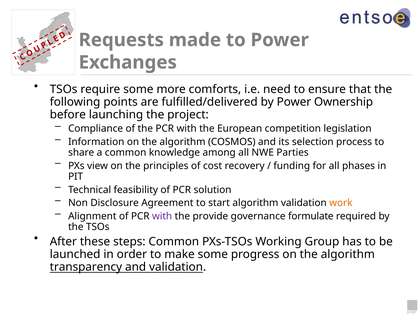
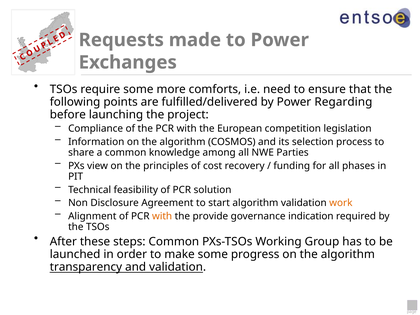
Ownership: Ownership -> Regarding (343, 102)
with colour: purple -> orange (162, 216)
formulate: formulate -> indication (311, 216)
